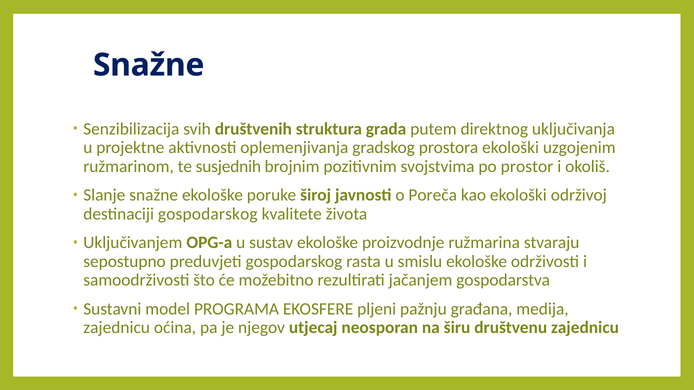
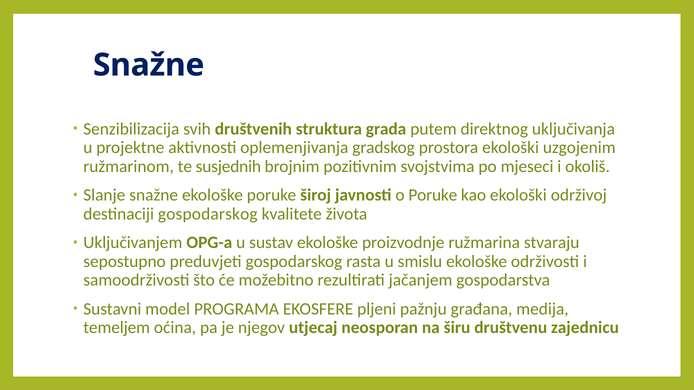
prostor: prostor -> mjeseci (527, 166)
o Poreča: Poreča -> Poruke (433, 195)
zajednicu: zajednicu -> temeljem (117, 328)
